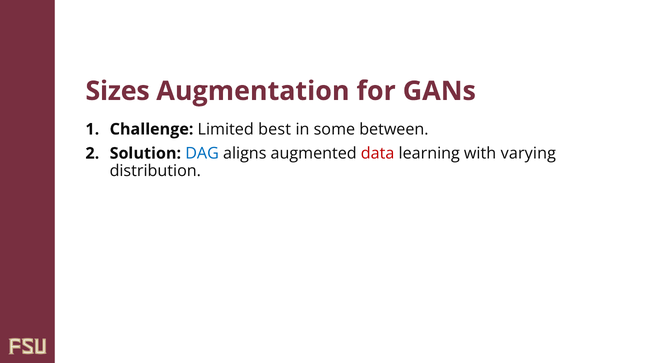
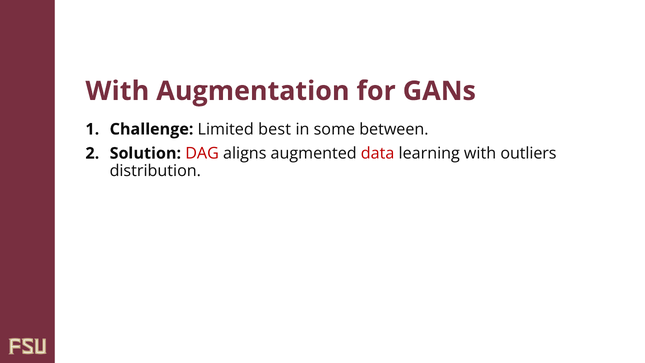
Sizes: Sizes -> With (117, 91)
DAG colour: blue -> red (202, 153)
varying: varying -> outliers (528, 153)
